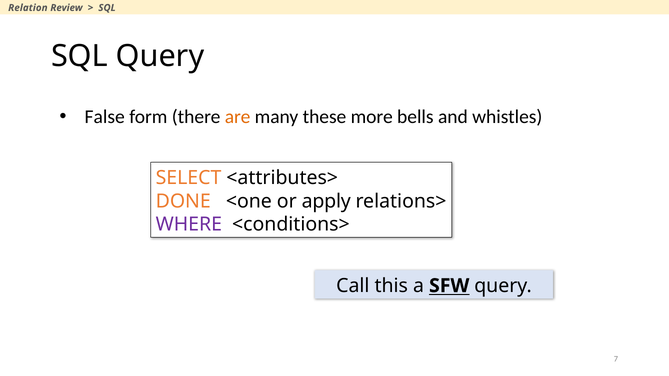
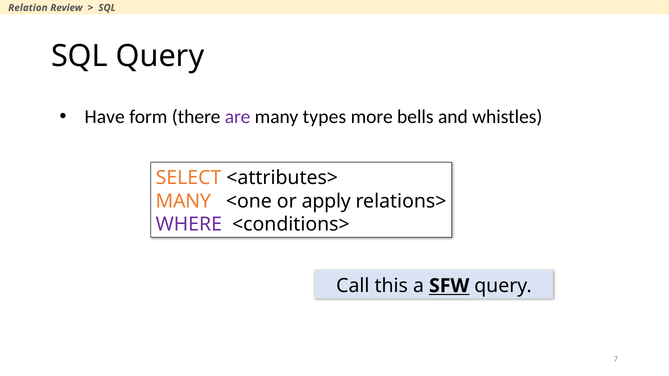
False: False -> Have (105, 117)
are colour: orange -> purple (238, 117)
these: these -> types (324, 117)
DONE: DONE -> MANY (183, 201)
